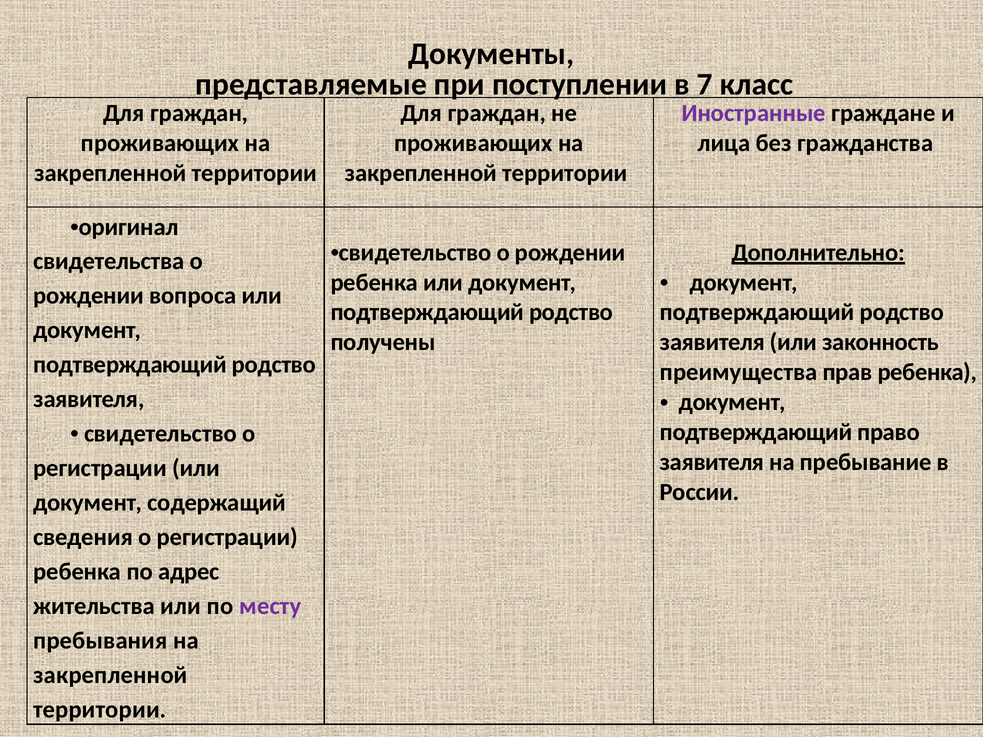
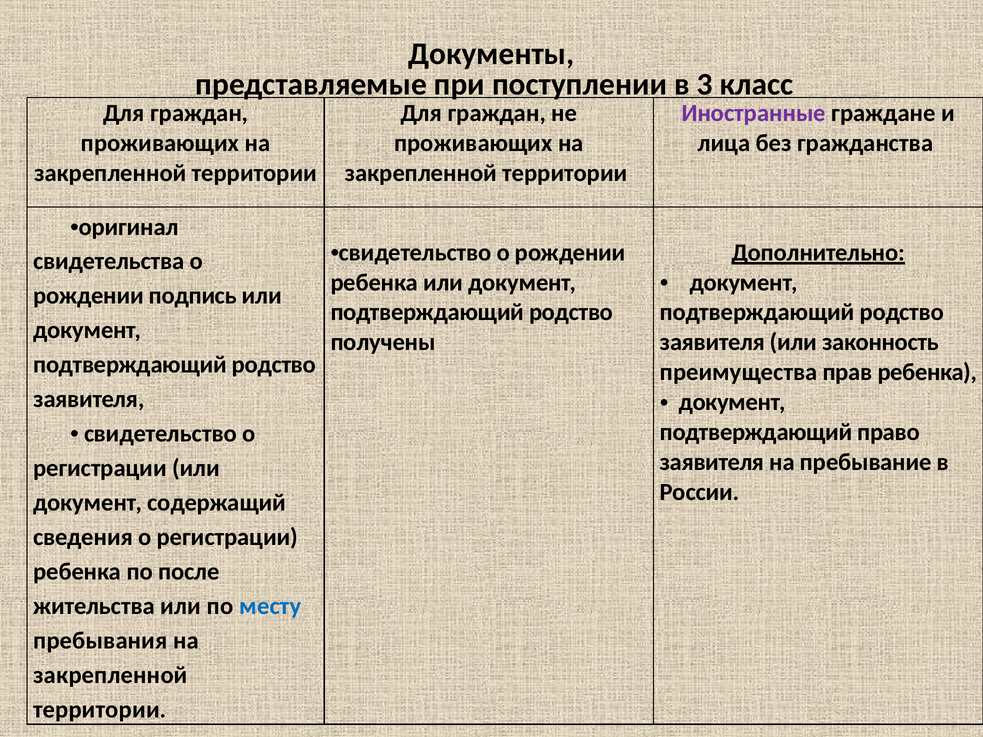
7: 7 -> 3 (705, 84)
вопроса: вопроса -> подпись (193, 296)
адрес: адрес -> после (189, 572)
месту colour: purple -> blue (270, 606)
